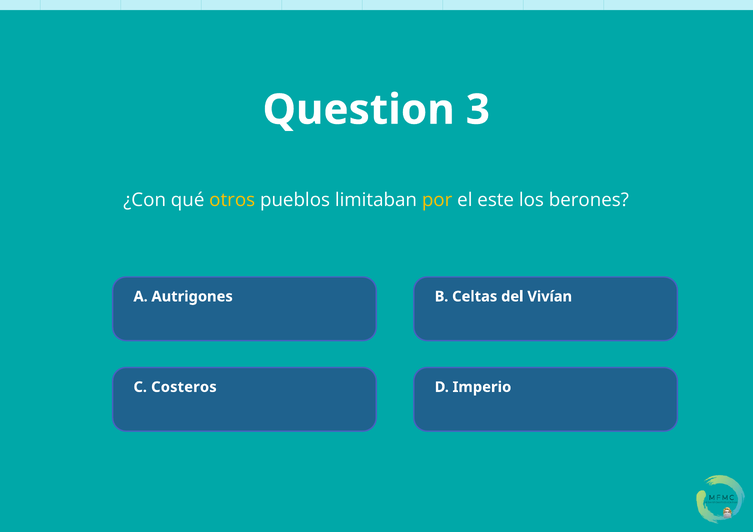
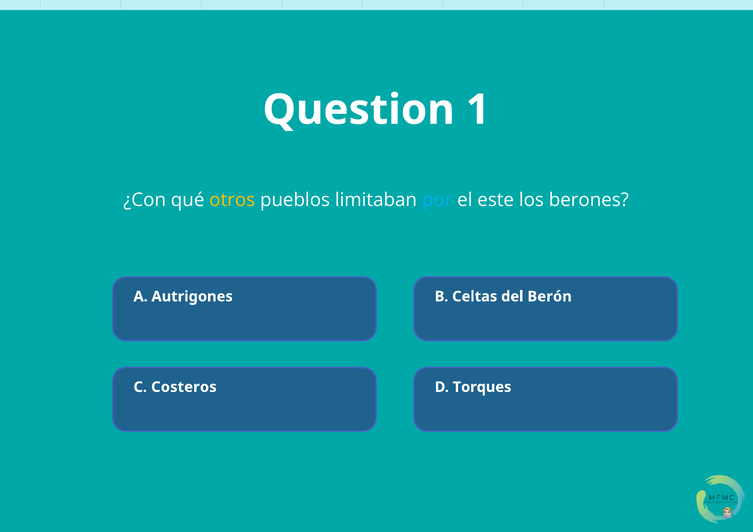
3: 3 -> 1 (478, 110)
por colour: yellow -> light blue (437, 200)
Vivían: Vivían -> Berón (550, 297)
Imperio: Imperio -> Torques (482, 387)
